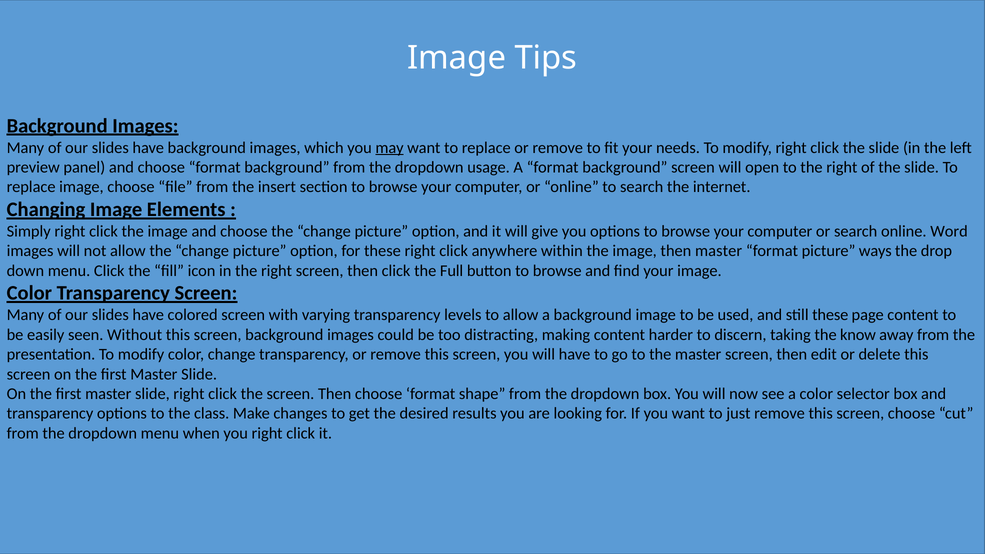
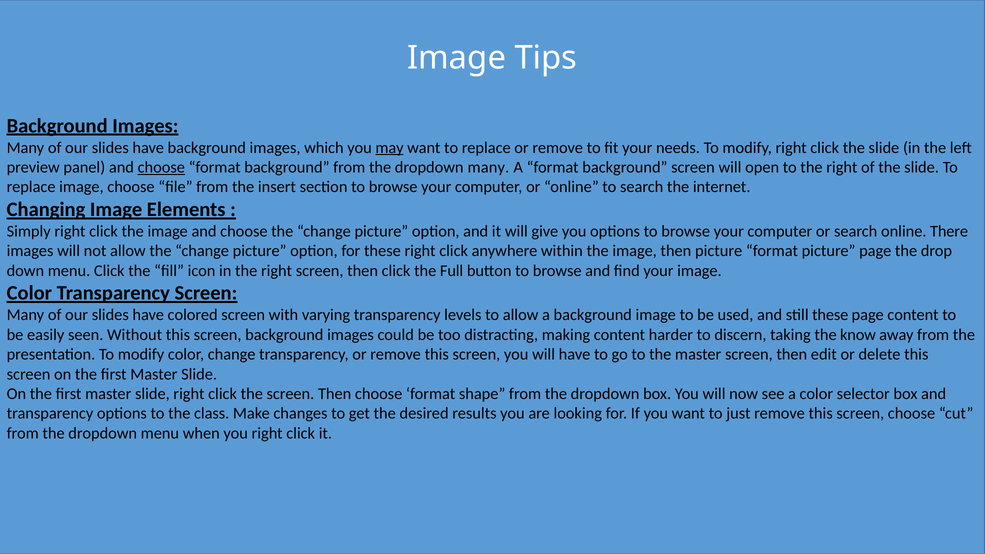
choose underline: none -> present (161, 167)
dropdown usage: usage -> many (488, 167)
Word: Word -> There (949, 231)
then master: master -> picture (719, 251)
picture ways: ways -> page (875, 251)
